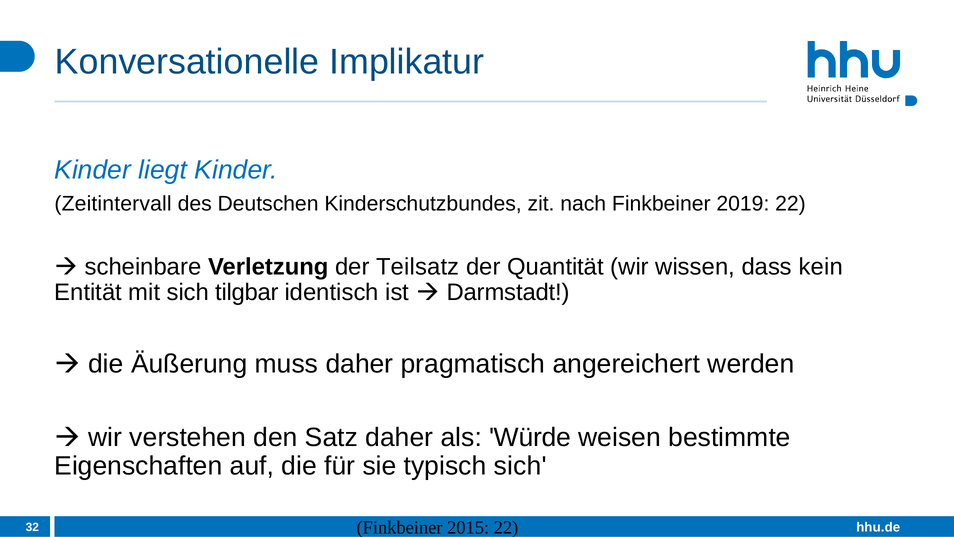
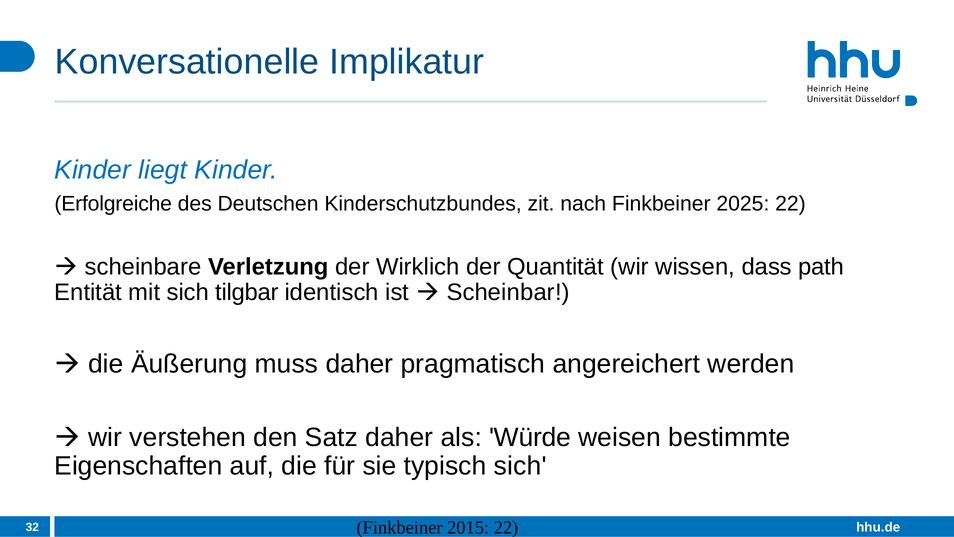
Zeitintervall: Zeitintervall -> Erfolgreiche (113, 204)
2019: 2019 -> 2025 (743, 204)
Teilsatz: Teilsatz -> Wirklich (418, 267)
kein: kein -> path (821, 267)
Darmstadt: Darmstadt -> Scheinbar (508, 293)
